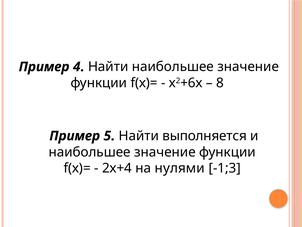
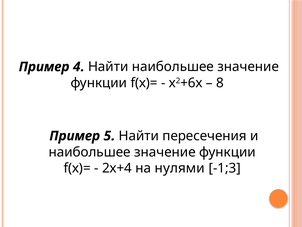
выполняется: выполняется -> пересечения (205, 136)
